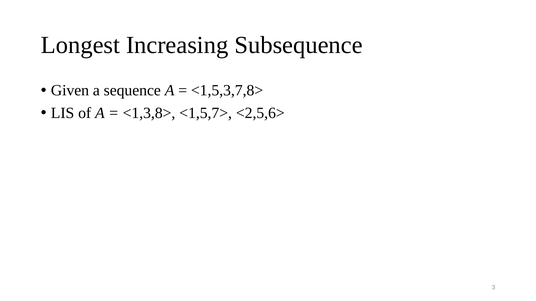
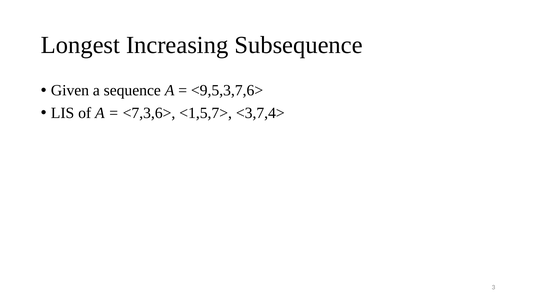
<1,5,3,7,8>: <1,5,3,7,8> -> <9,5,3,7,6> (227, 91)
<1,3,8>: <1,3,8> -> <7,3,6> (149, 113)
<2,5,6>: <2,5,6> -> <3,7,4> (260, 113)
